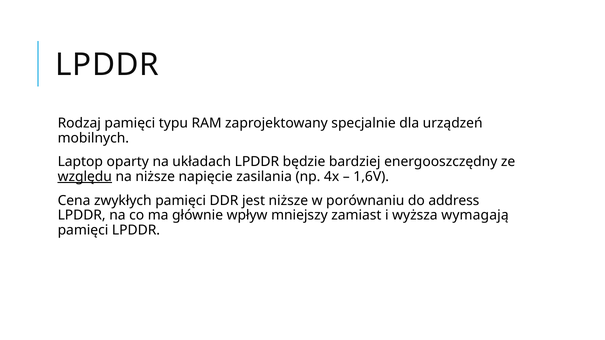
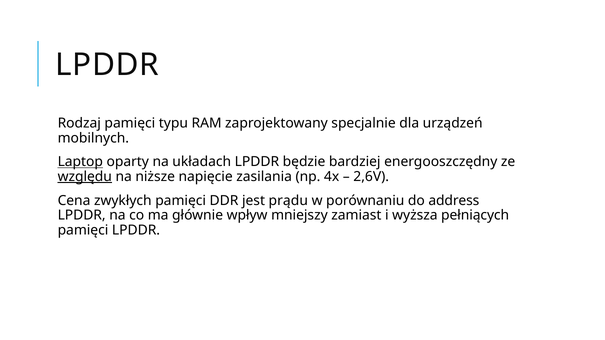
Laptop underline: none -> present (80, 162)
1,6V: 1,6V -> 2,6V (371, 177)
jest niższe: niższe -> prądu (288, 201)
wymagają: wymagają -> pełniących (475, 216)
